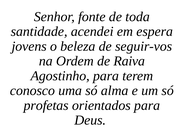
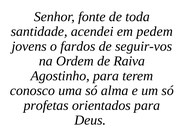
espera: espera -> pedem (155, 31)
beleza: beleza -> fardos (78, 46)
